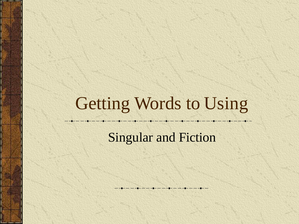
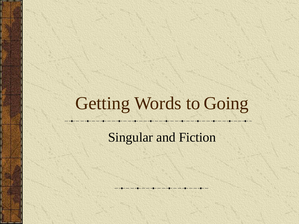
Using: Using -> Going (226, 103)
